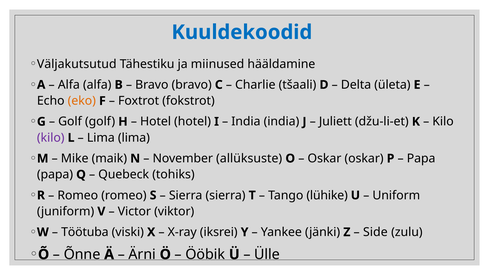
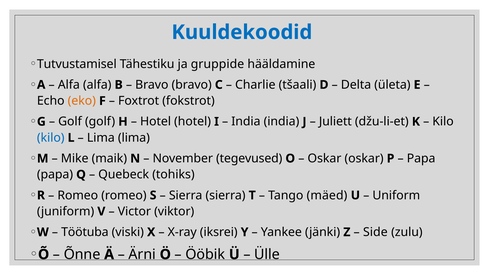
Väljakutsutud: Väljakutsutud -> Tutvustamisel (77, 64)
miinused: miinused -> gruppide (218, 64)
kilo colour: purple -> blue (51, 138)
allüksuste: allüksuste -> tegevused (249, 159)
lühike: lühike -> mäed (327, 195)
